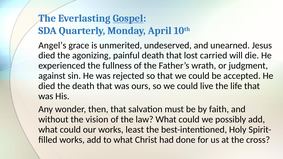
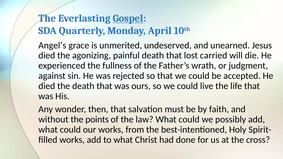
vision: vision -> points (97, 120)
least: least -> from (135, 130)
